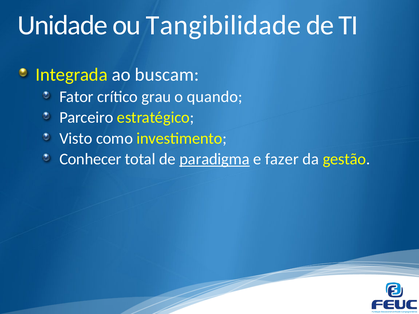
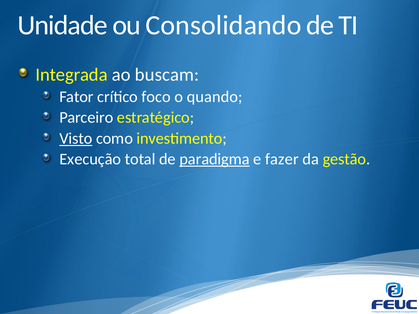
Tangibilidade: Tangibilidade -> Consolidando (223, 25)
grau: grau -> foco (156, 97)
Visto underline: none -> present (76, 139)
Conhecer: Conhecer -> Execução (90, 159)
